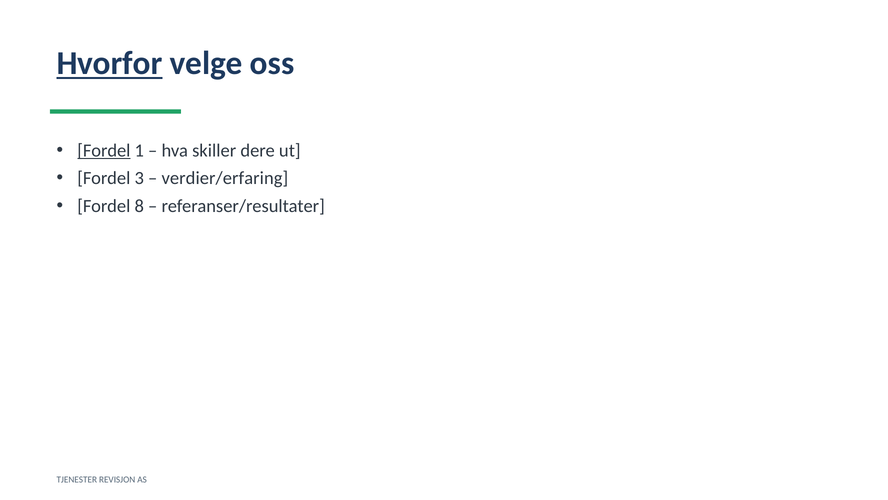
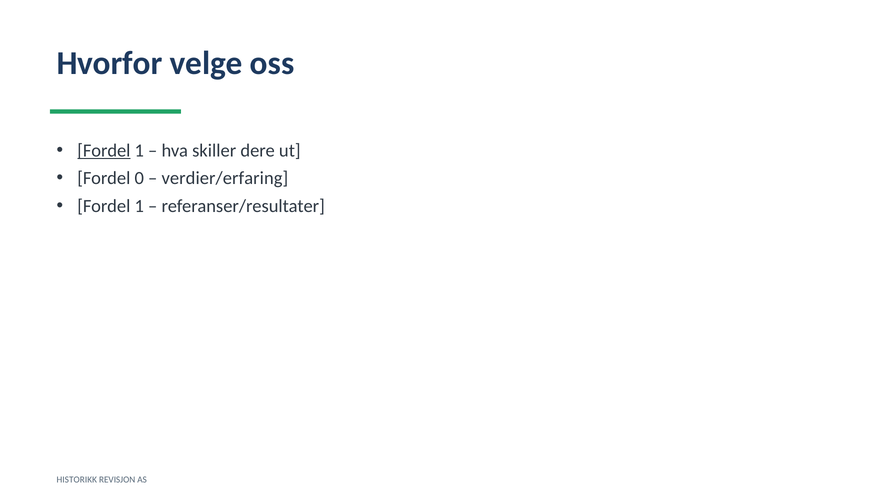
Hvorfor underline: present -> none (109, 63)
3: 3 -> 0 (139, 178)
8: 8 -> 1 (139, 206)
TJENESTER: TJENESTER -> HISTORIKK (77, 479)
